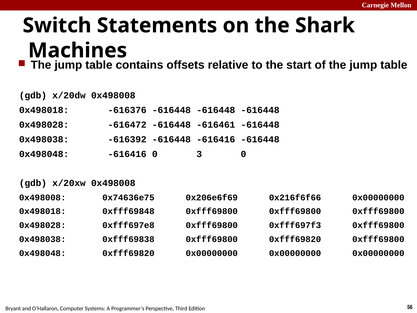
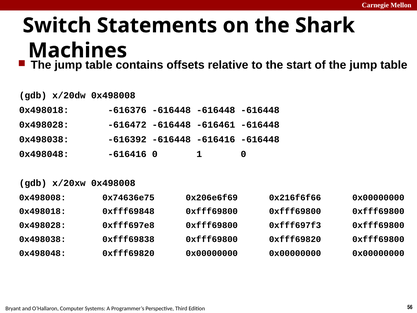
3: 3 -> 1 (199, 154)
